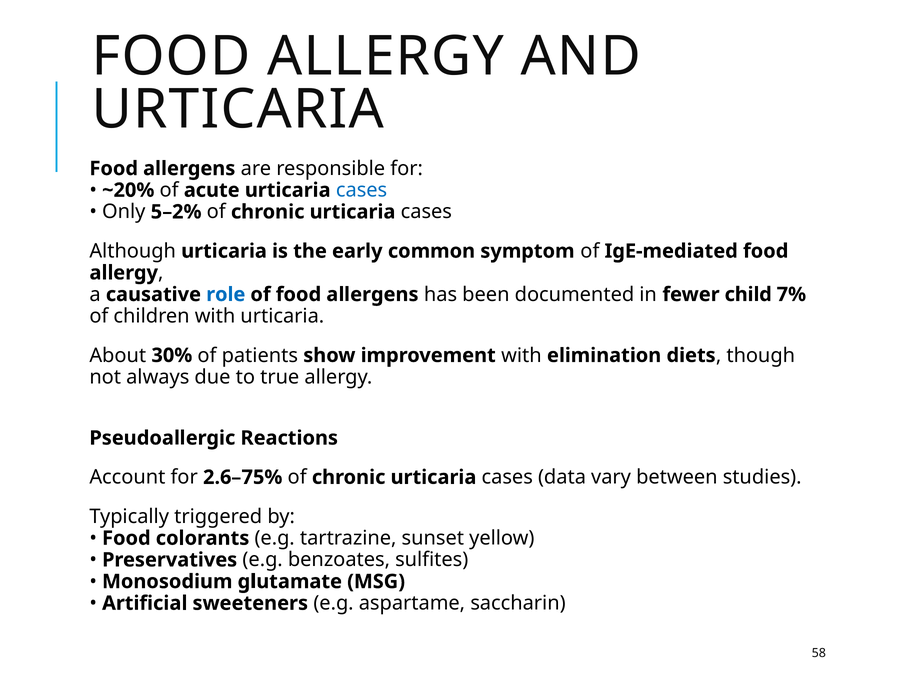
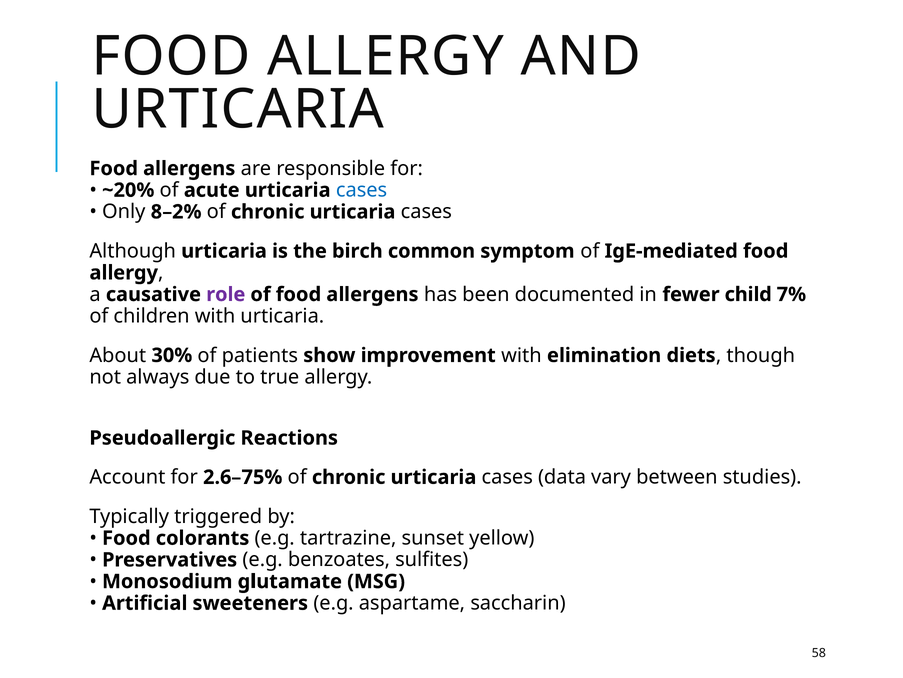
5–2%: 5–2% -> 8–2% (176, 212)
early: early -> birch (357, 251)
role colour: blue -> purple (226, 294)
